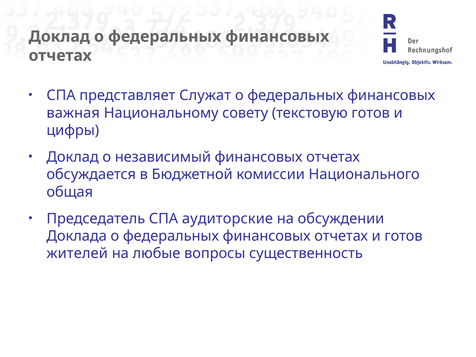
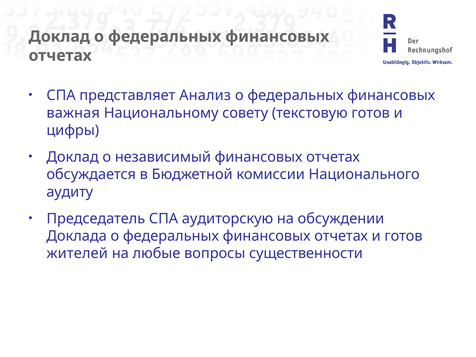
Служат: Служат -> Анализ (205, 95)
общая: общая -> аудиту (70, 192)
аудиторские: аудиторские -> аудиторскую (228, 219)
существенность: существенность -> существенности (306, 254)
